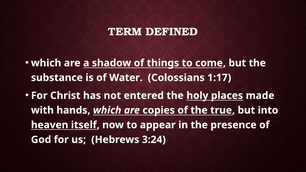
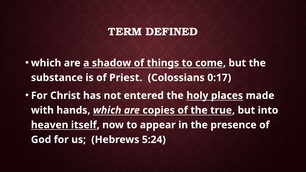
Water: Water -> Priest (126, 78)
1:17: 1:17 -> 0:17 (219, 78)
3:24: 3:24 -> 5:24 (154, 140)
